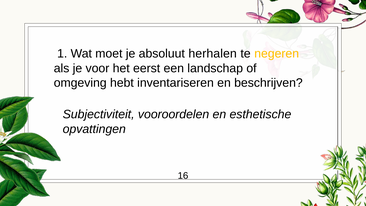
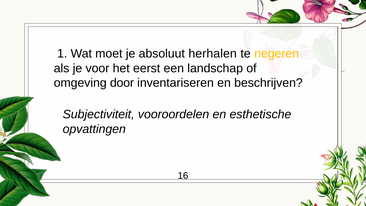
hebt: hebt -> door (122, 83)
